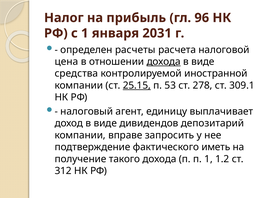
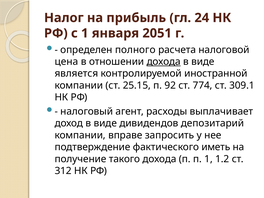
96: 96 -> 24 (202, 18)
2031: 2031 -> 2051 (157, 33)
расчеты: расчеты -> полного (135, 50)
средства: средства -> является (76, 74)
25.15 underline: present -> none (137, 85)
53: 53 -> 92 (170, 85)
278: 278 -> 774 (203, 85)
единицу: единицу -> расходы (167, 111)
